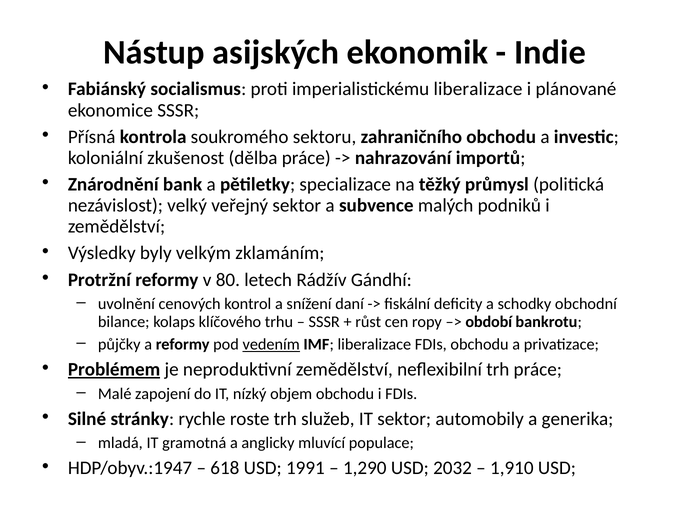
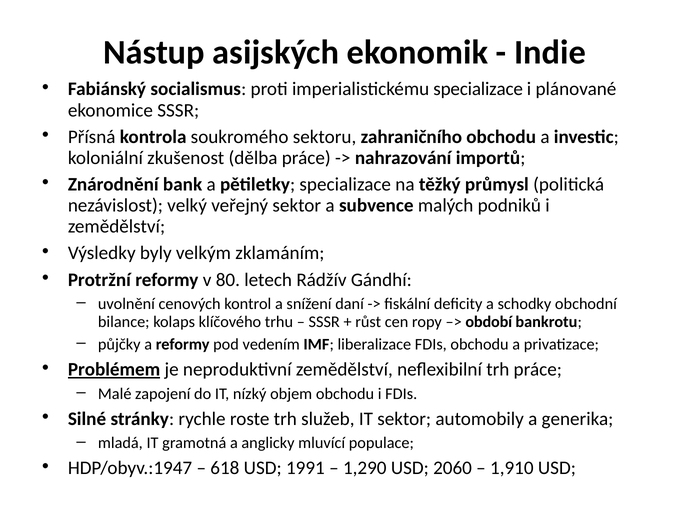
imperialistickému liberalizace: liberalizace -> specializace (478, 89)
vedením underline: present -> none (271, 344)
2032: 2032 -> 2060 (453, 468)
